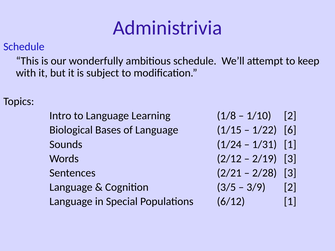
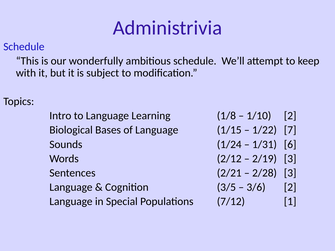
6: 6 -> 7 (290, 130)
1/31 1: 1 -> 6 (290, 144)
3/9: 3/9 -> 3/6 (256, 187)
6/12: 6/12 -> 7/12 (231, 202)
